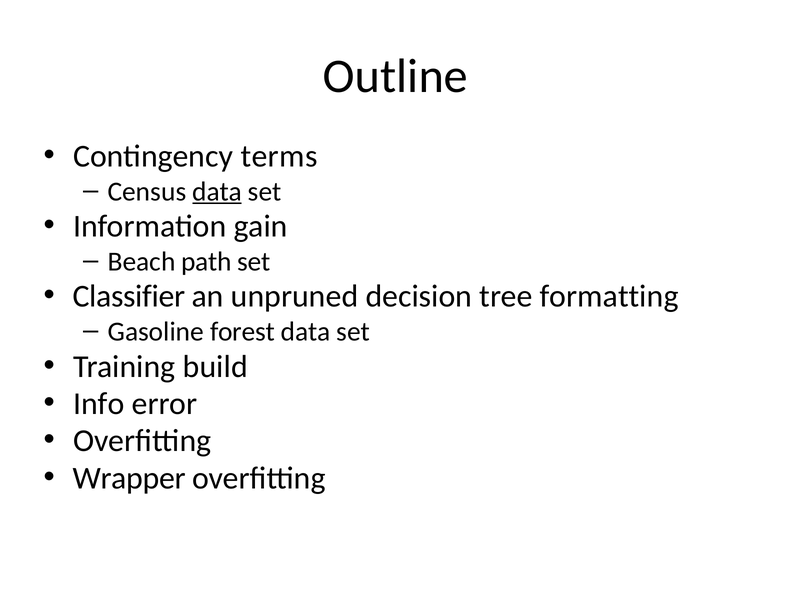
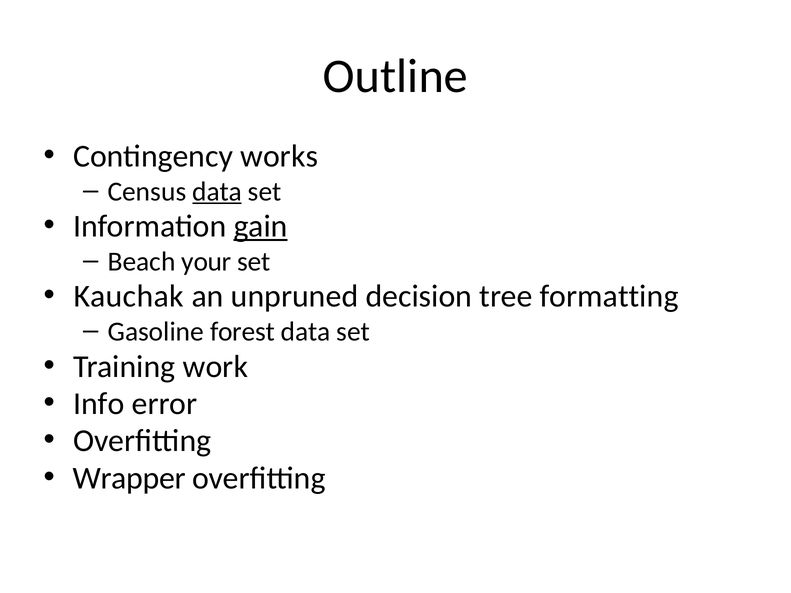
terms: terms -> works (279, 156)
gain underline: none -> present (261, 226)
path: path -> your (206, 262)
Classifier: Classifier -> Kauchak (129, 297)
build: build -> work (215, 367)
